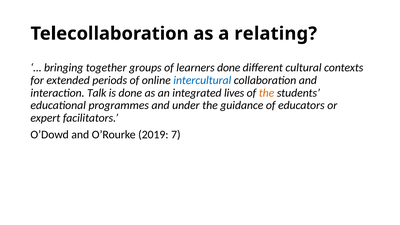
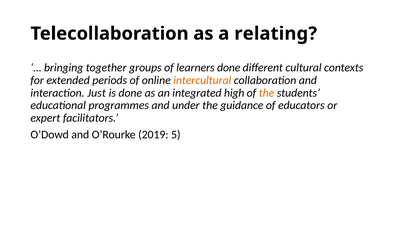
intercultural colour: blue -> orange (202, 80)
Talk: Talk -> Just (97, 93)
lives: lives -> high (234, 93)
7: 7 -> 5 (176, 135)
